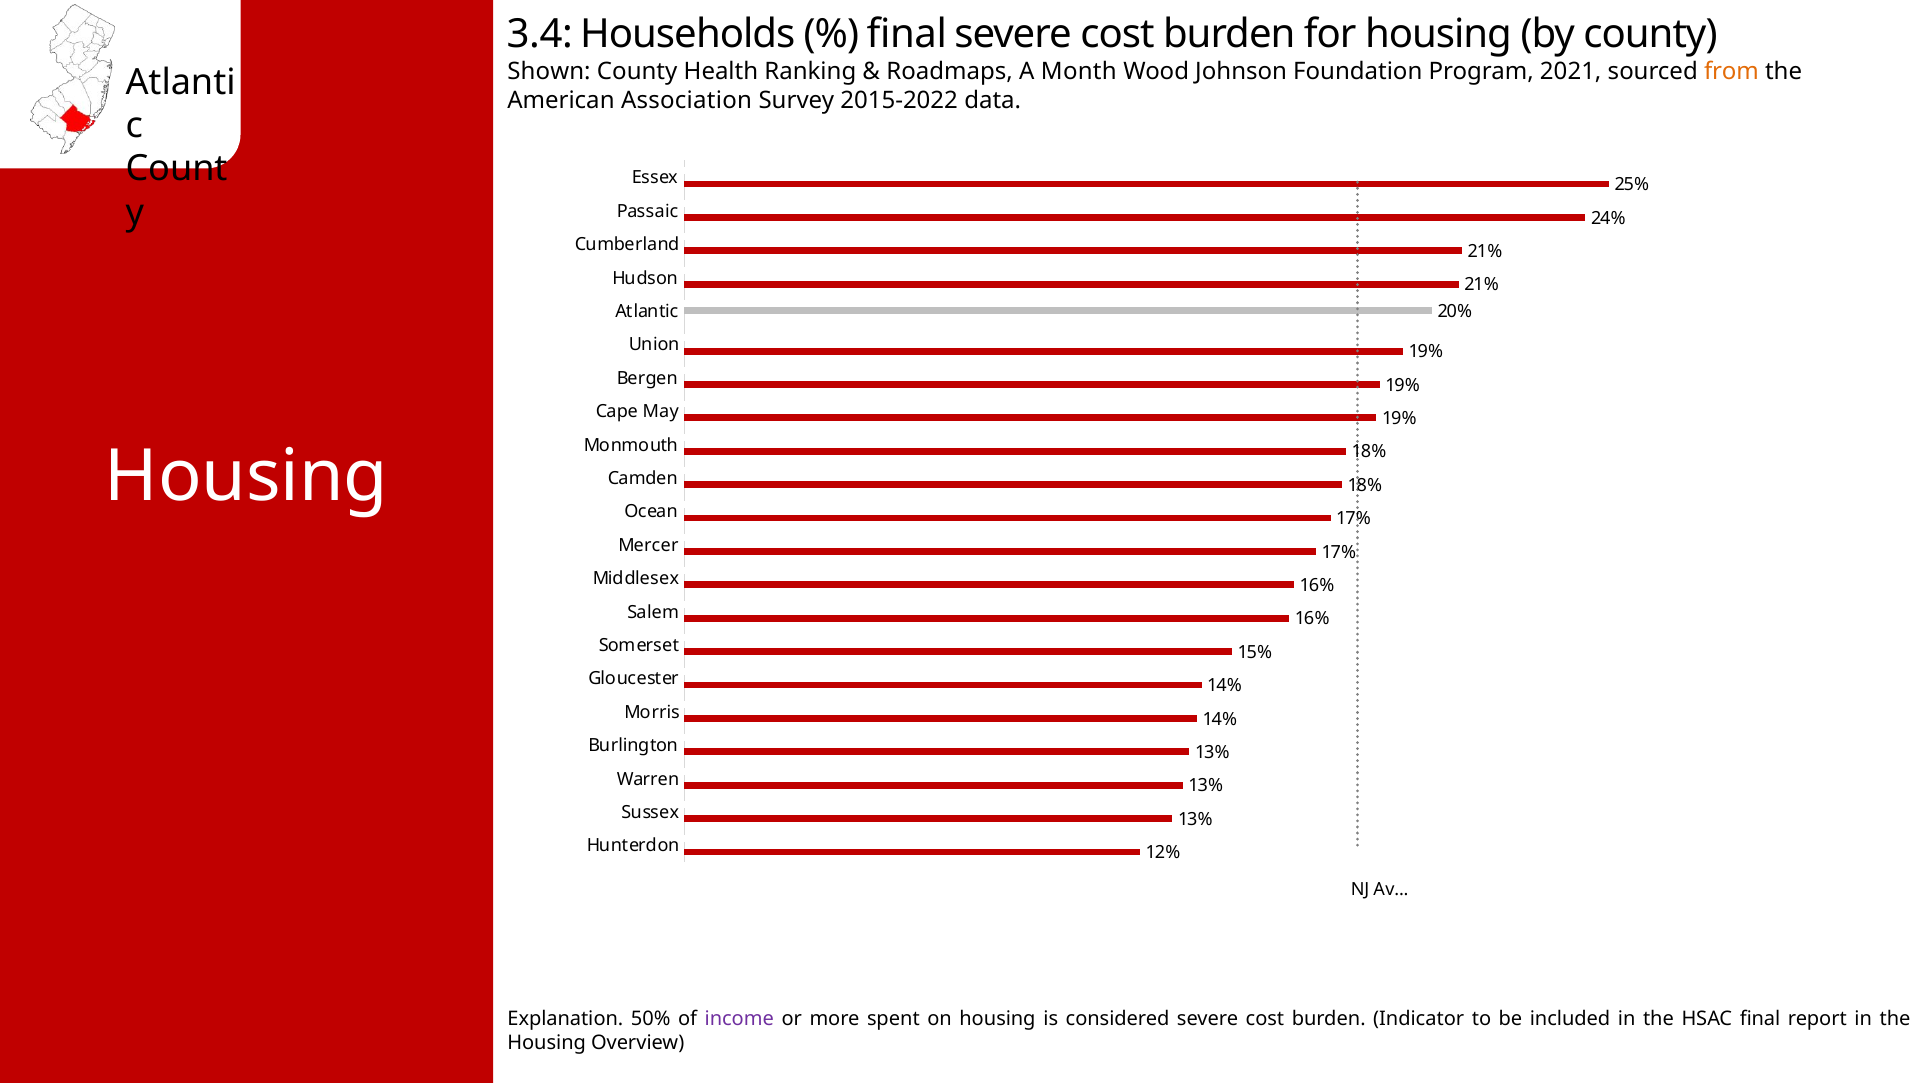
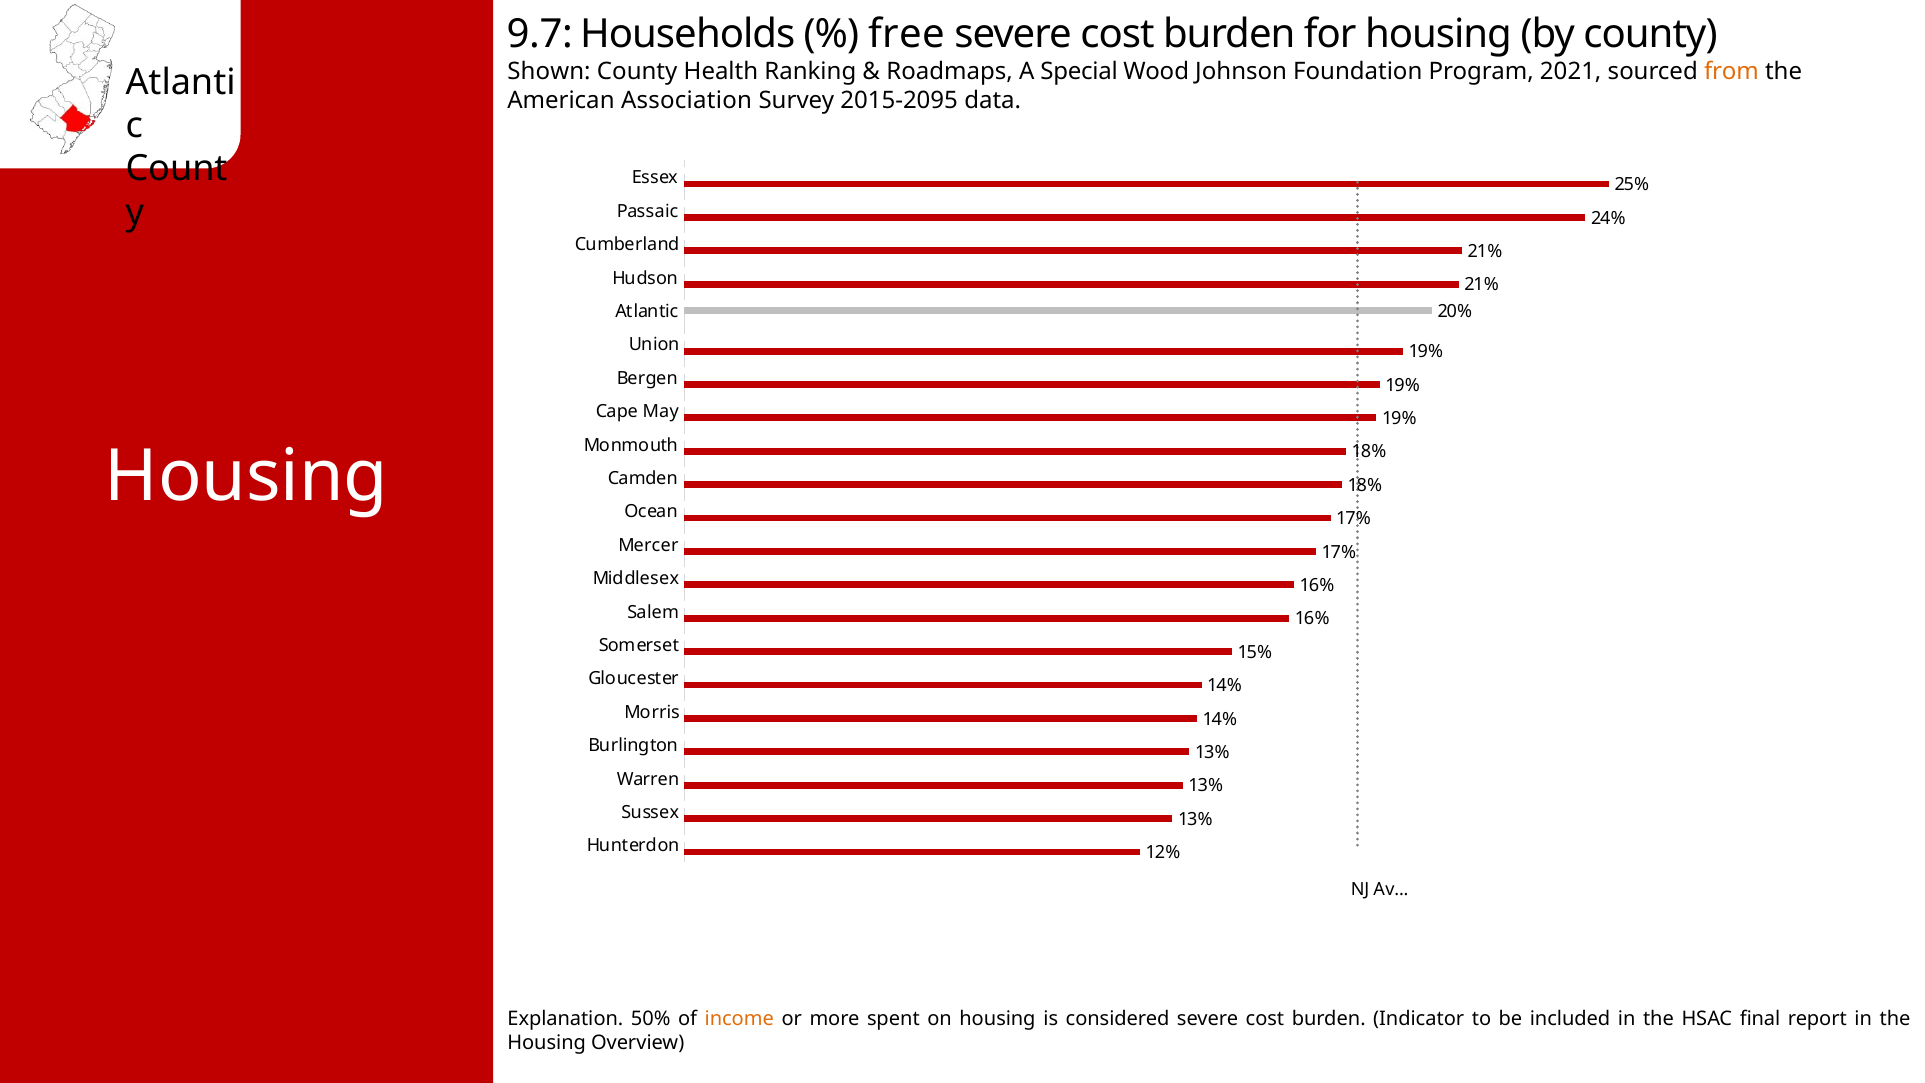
3.4: 3.4 -> 9.7 (540, 34)
final: final -> free (906, 34)
Month: Month -> Special (1079, 71)
2015-2022: 2015-2022 -> 2015-2095 (899, 100)
income colour: purple -> orange (739, 1019)
